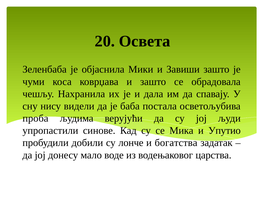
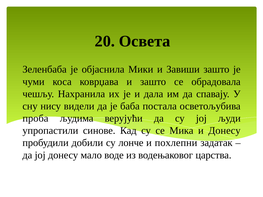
и Упутио: Упутио -> Донесу (224, 131)
богатства: богатства -> похлепни (176, 143)
